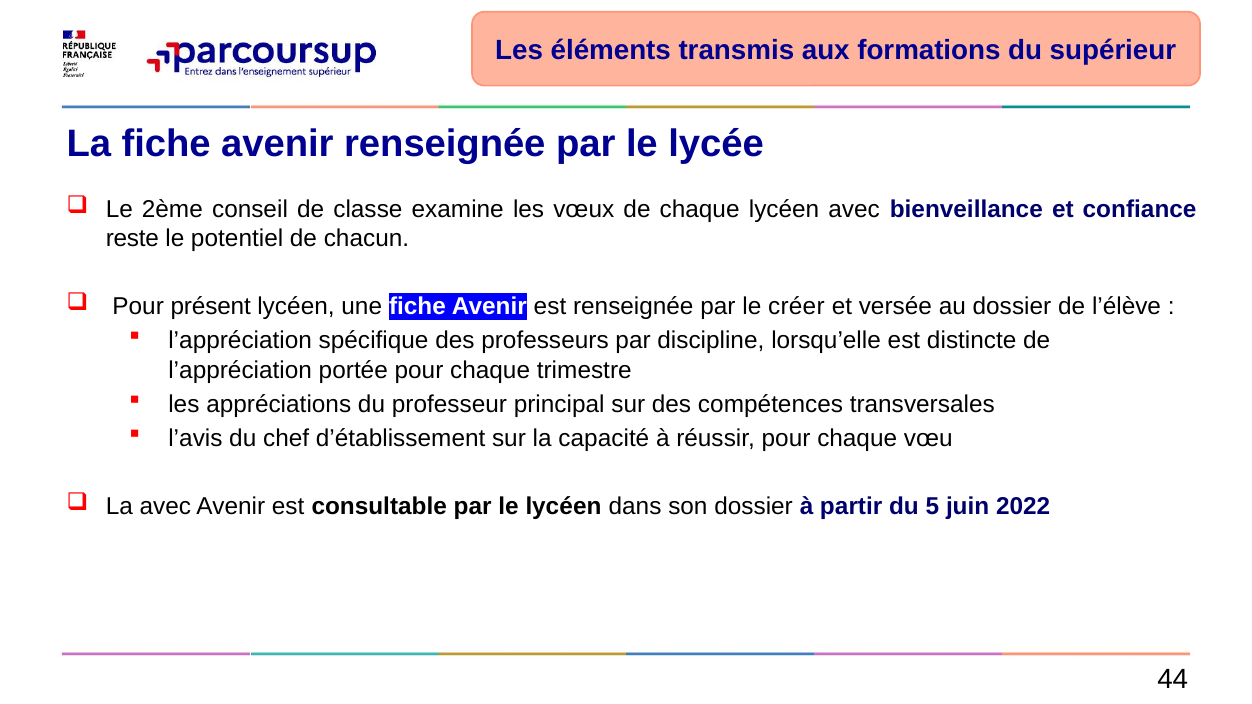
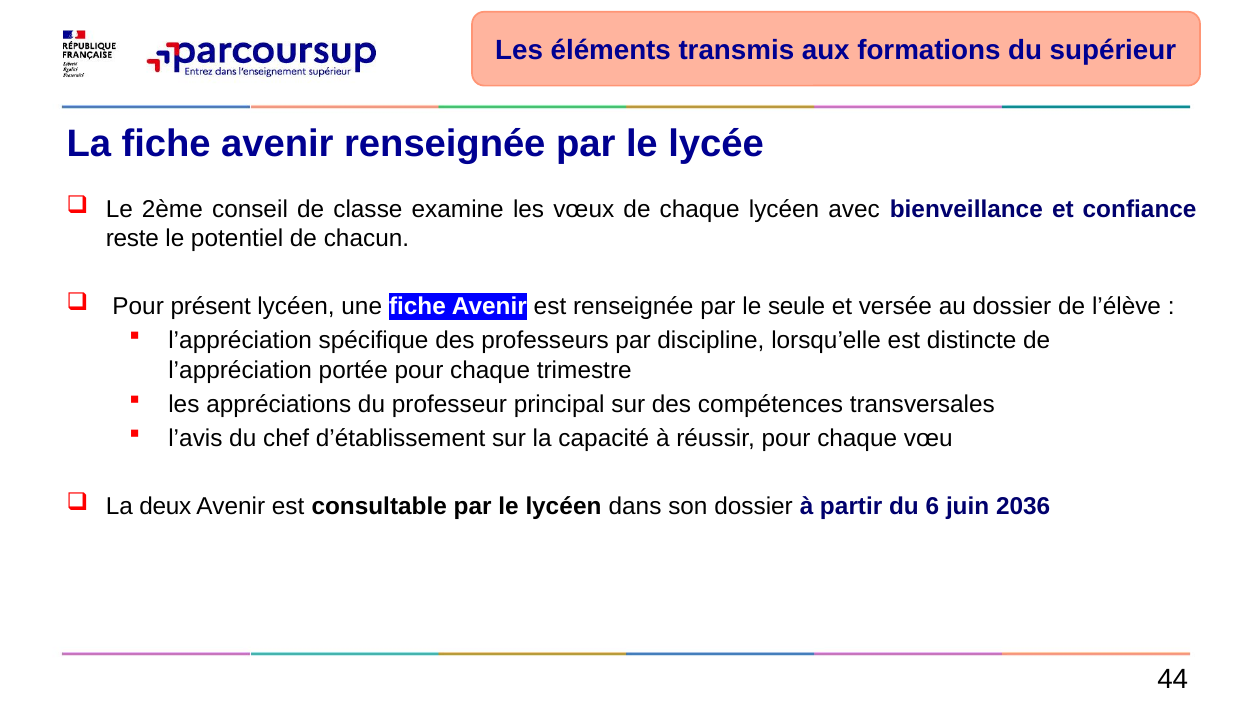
créer: créer -> seule (797, 307)
La avec: avec -> deux (165, 507)
5: 5 -> 6 (932, 507)
2022: 2022 -> 2036 (1023, 507)
